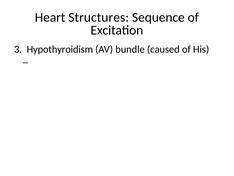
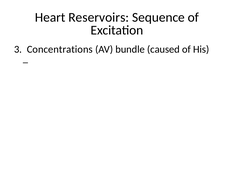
Structures: Structures -> Reservoirs (99, 17)
Hypothyroidism: Hypothyroidism -> Concentrations (60, 49)
